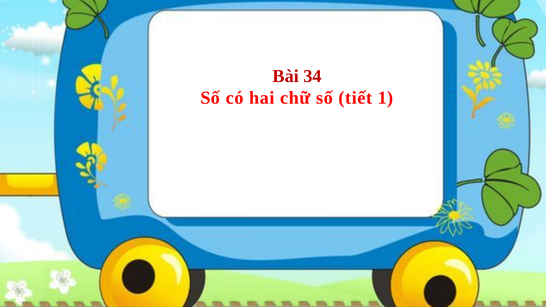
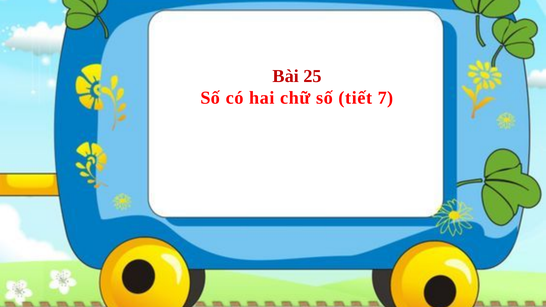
34: 34 -> 25 (312, 76)
1: 1 -> 7 (385, 98)
